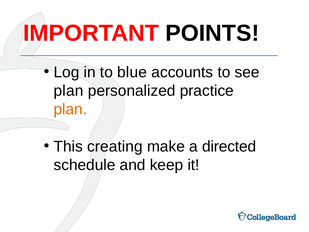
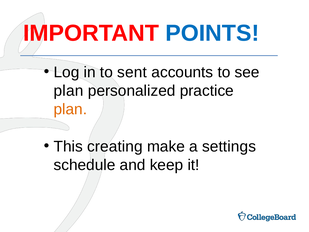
POINTS colour: black -> blue (212, 33)
blue: blue -> sent (132, 72)
directed: directed -> settings (229, 146)
